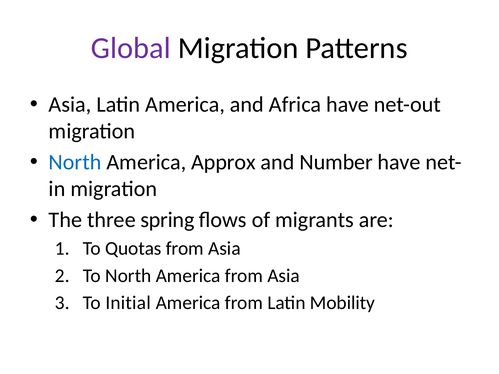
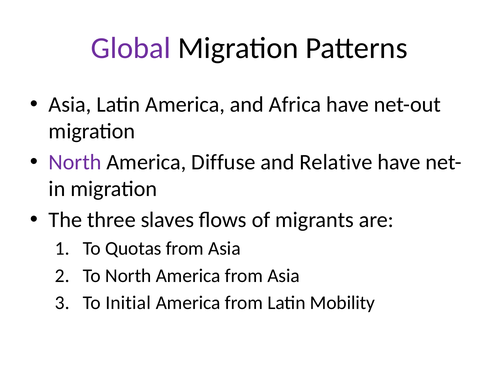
North colour: blue -> purple (75, 162)
Approx: Approx -> Diffuse (223, 162)
Number: Number -> Relative (336, 162)
spring: spring -> slaves (167, 220)
